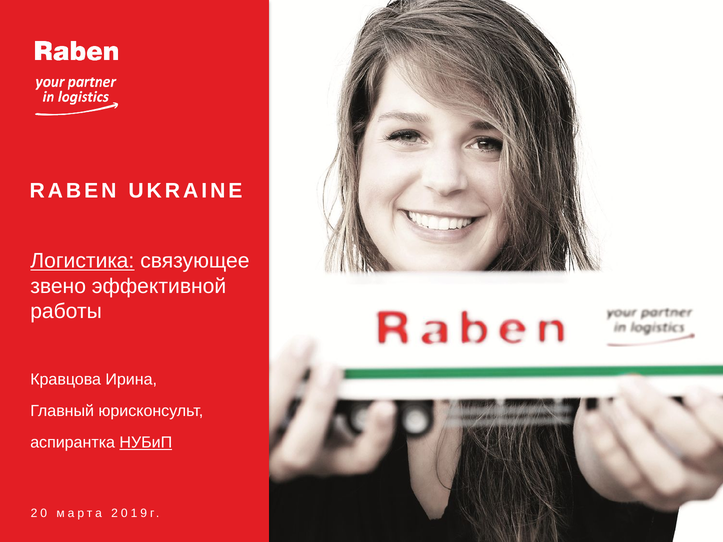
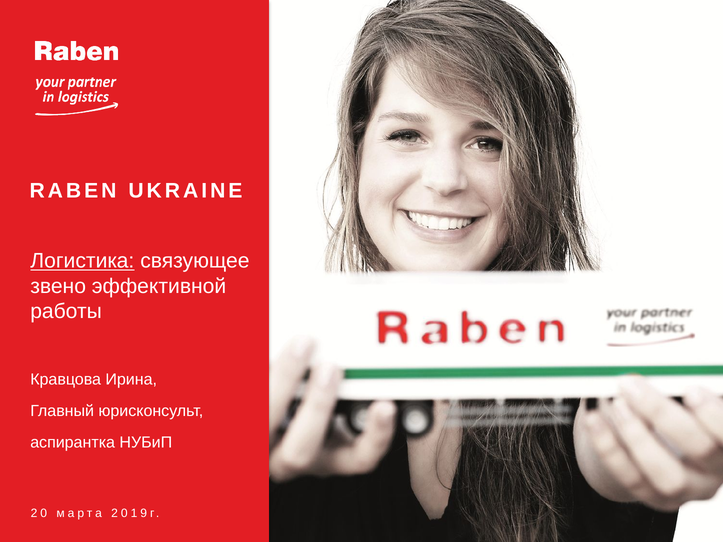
НУБиП underline: present -> none (146, 443)
